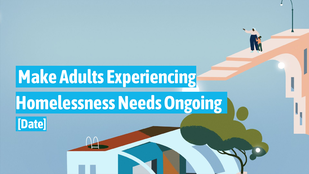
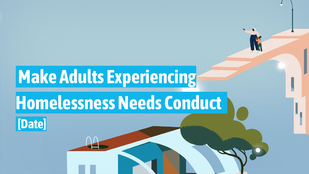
Ongoing: Ongoing -> Conduct (193, 103)
